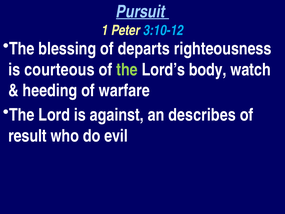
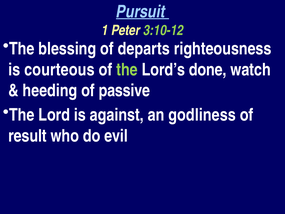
3:10-12 colour: light blue -> light green (163, 30)
body: body -> done (208, 70)
warfare: warfare -> passive (124, 91)
describes: describes -> godliness (202, 115)
